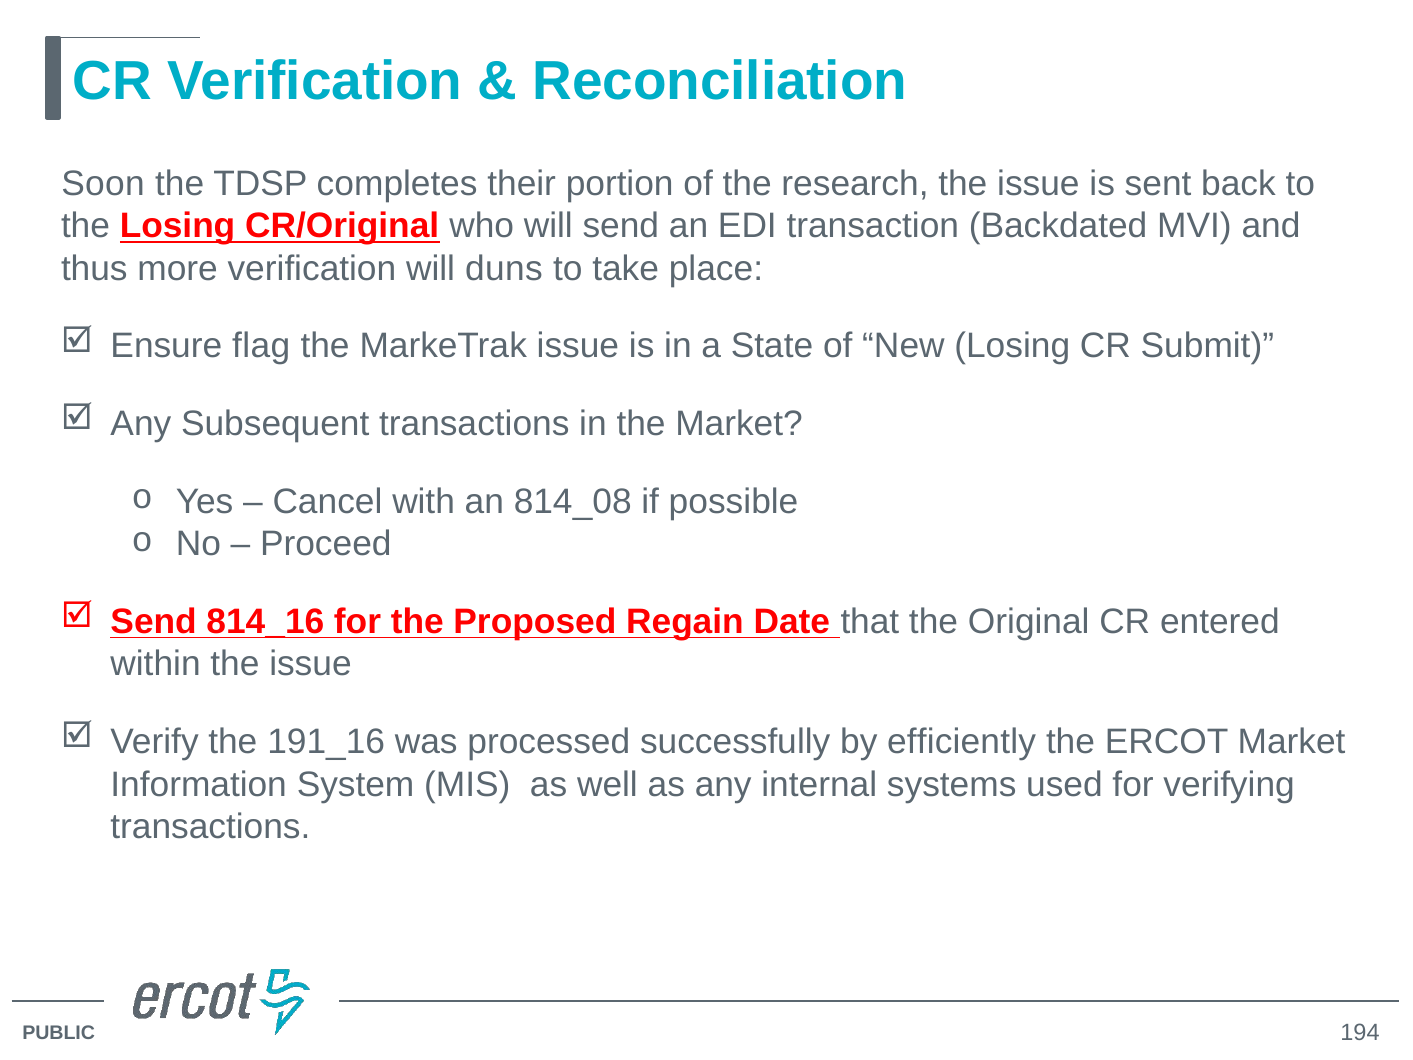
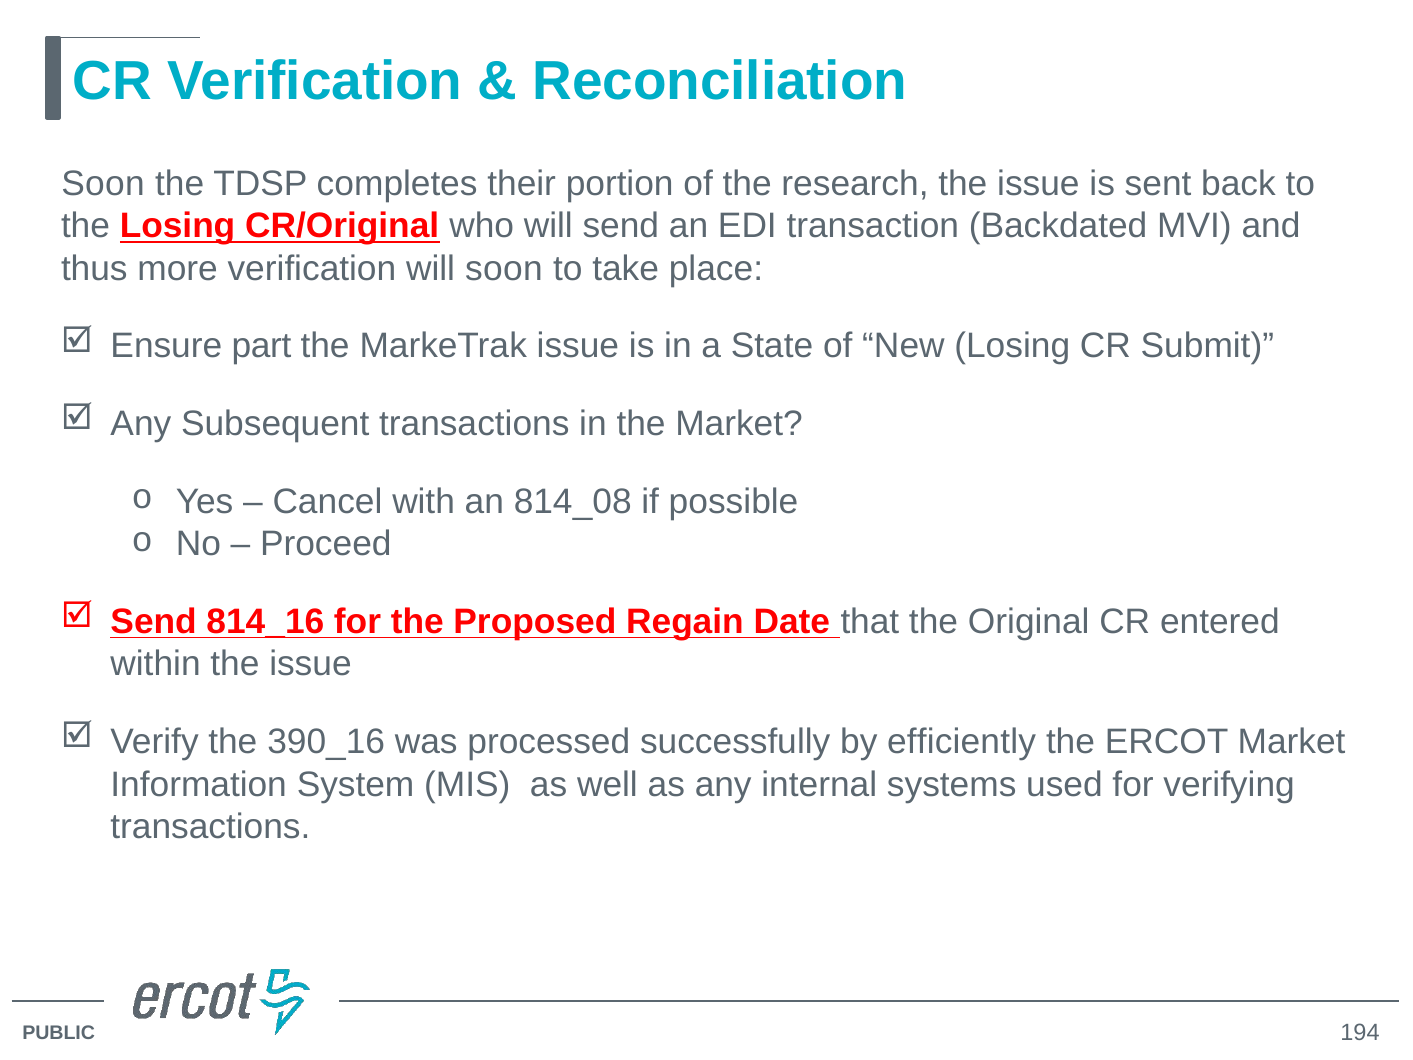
will duns: duns -> soon (504, 268)
flag: flag -> part (262, 346)
191_16: 191_16 -> 390_16 (326, 742)
